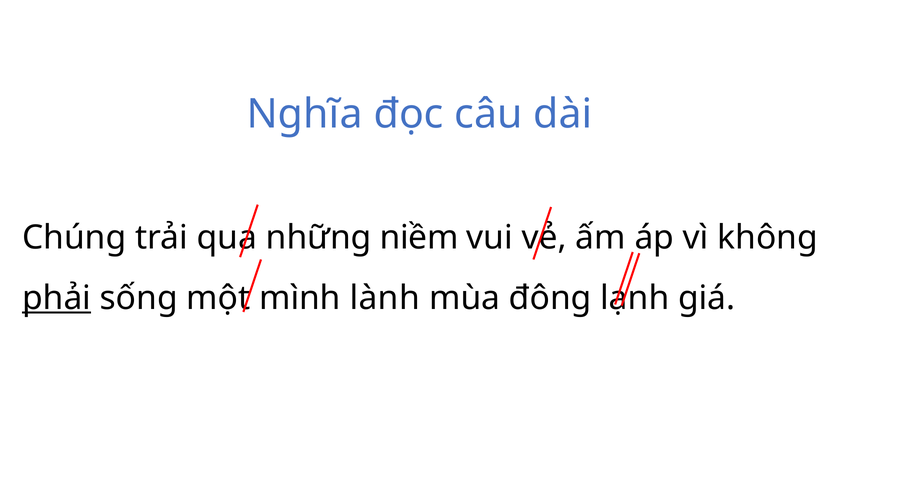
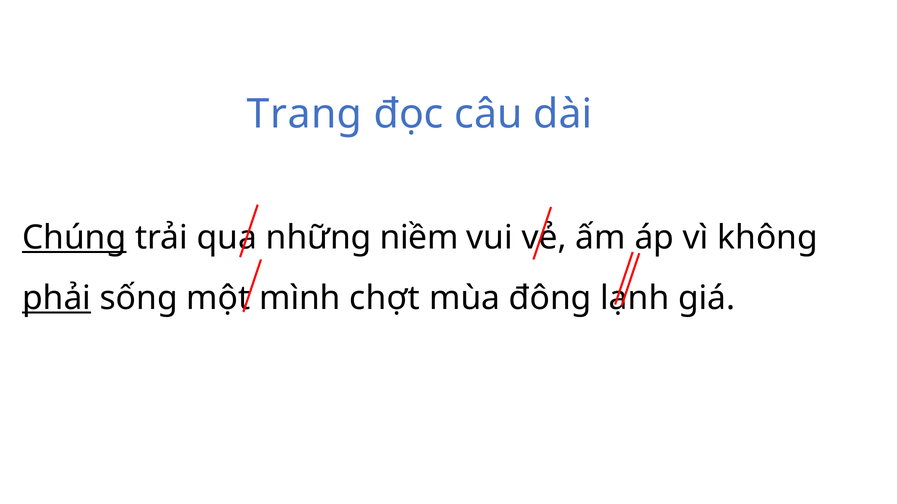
Nghĩa: Nghĩa -> Trang (305, 115)
Chúng underline: none -> present (74, 238)
lành: lành -> chợt (385, 299)
